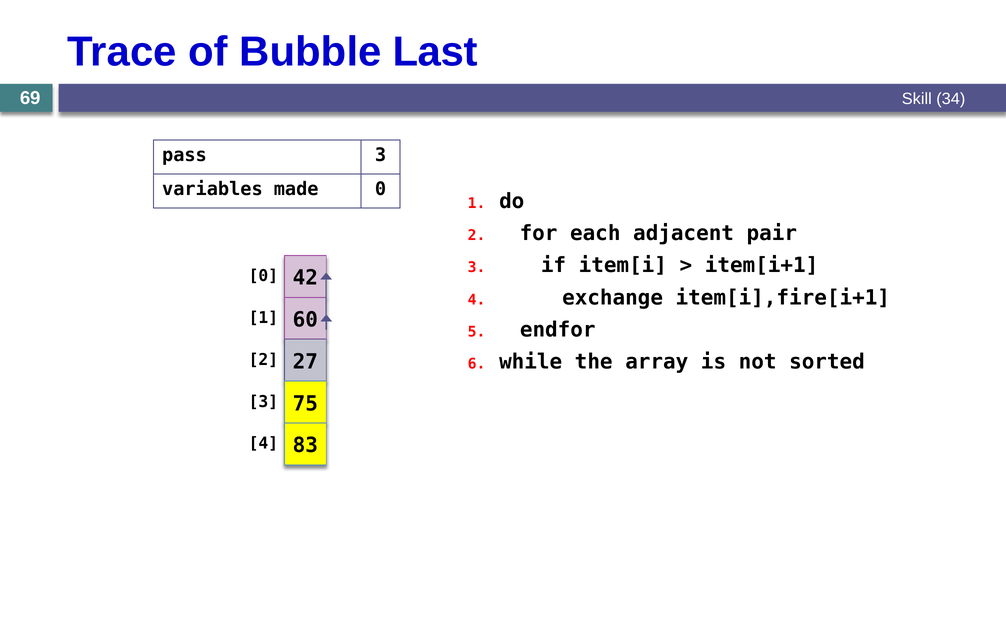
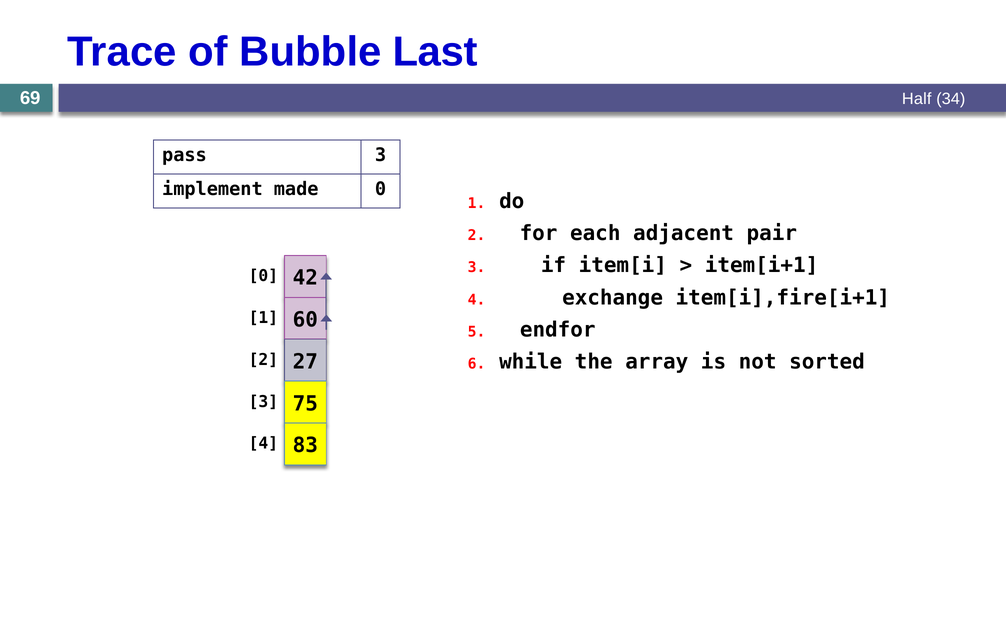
Skill: Skill -> Half (917, 99)
variables: variables -> implement (212, 189)
